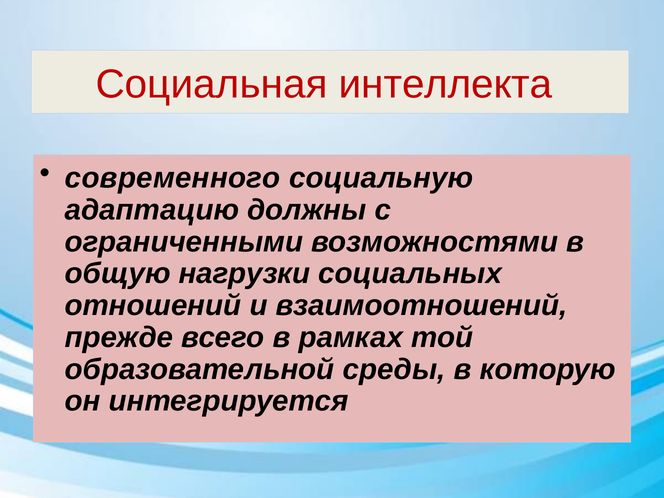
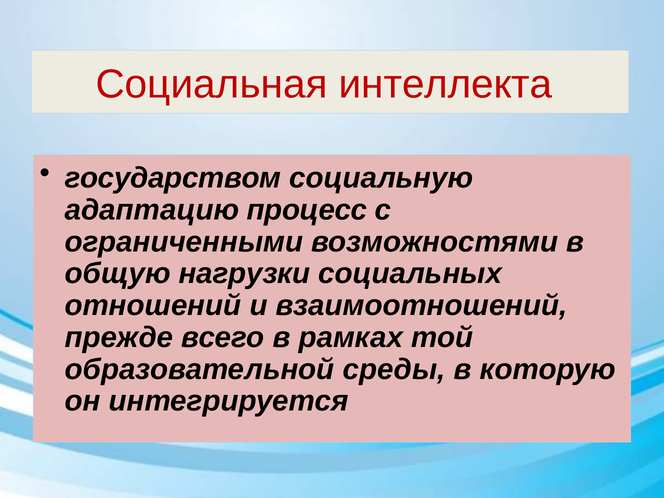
современного: современного -> государством (173, 178)
должны: должны -> процесс (307, 210)
